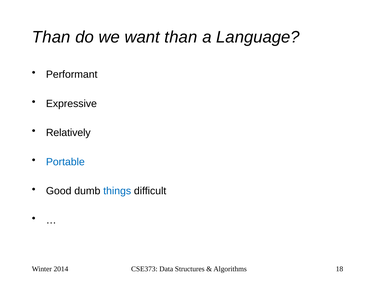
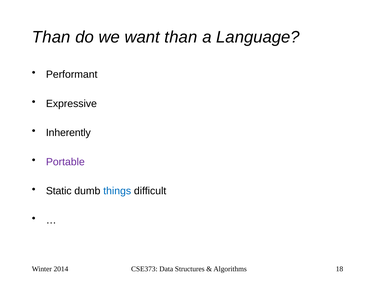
Relatively: Relatively -> Inherently (68, 133)
Portable colour: blue -> purple (65, 162)
Good: Good -> Static (59, 191)
